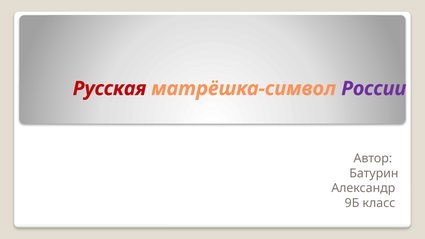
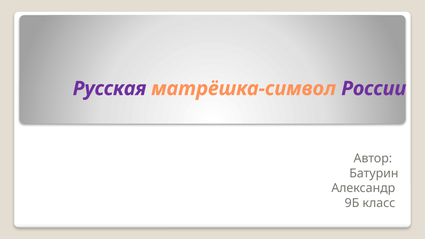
Русская colour: red -> purple (110, 89)
